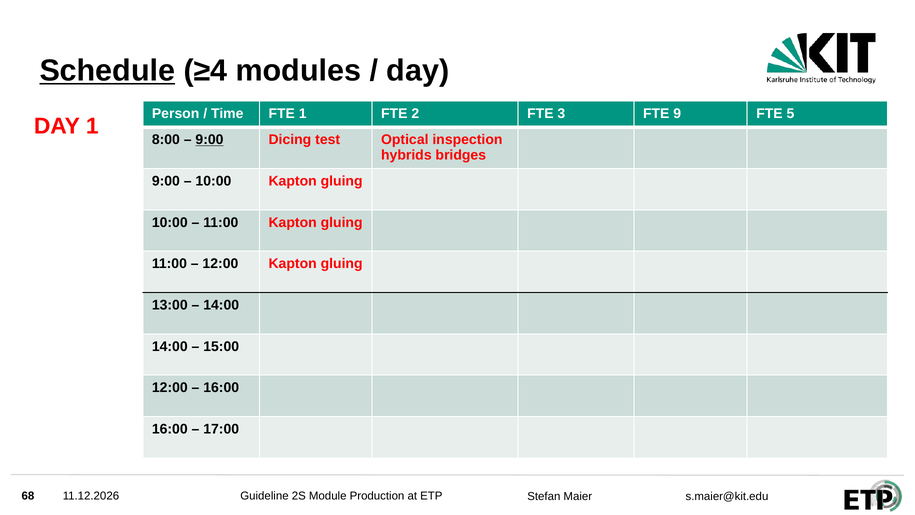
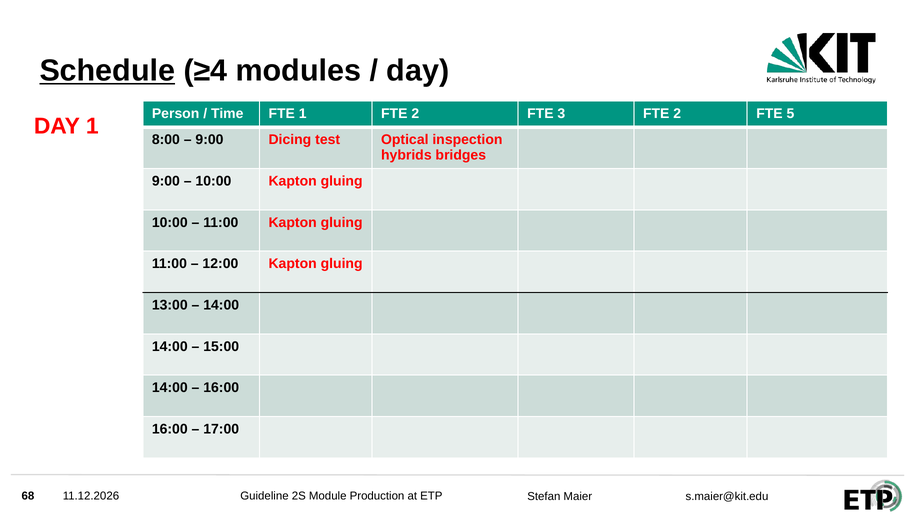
3 FTE 9: 9 -> 2 (677, 113)
9:00 underline: present -> none (210, 140)
12:00: 12:00 -> 14:00 (170, 388)
